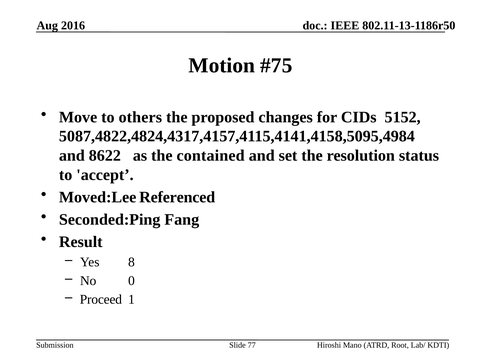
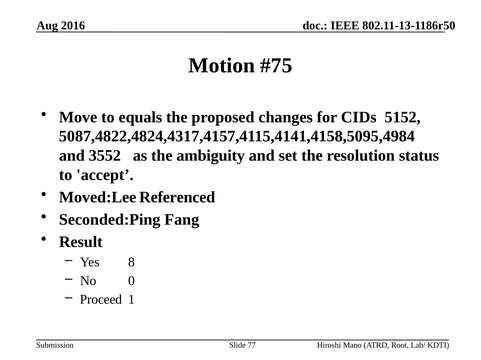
others: others -> equals (140, 117)
8622: 8622 -> 3552 (105, 156)
contained: contained -> ambiguity (211, 156)
